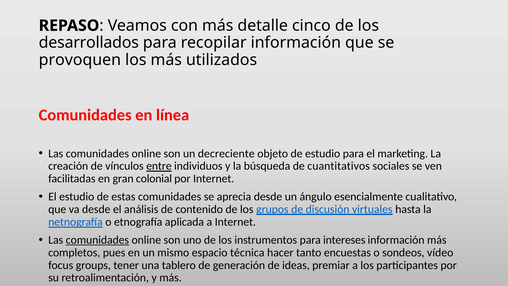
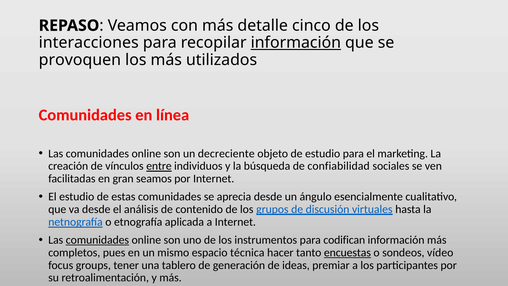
desarrollados: desarrollados -> interacciones (89, 43)
información underline: none -> present (296, 43)
cuantitativos: cuantitativos -> confiabilidad (339, 166)
colonial: colonial -> seamos (154, 179)
intereses: intereses -> codifican (344, 240)
encuestas underline: none -> present (347, 252)
